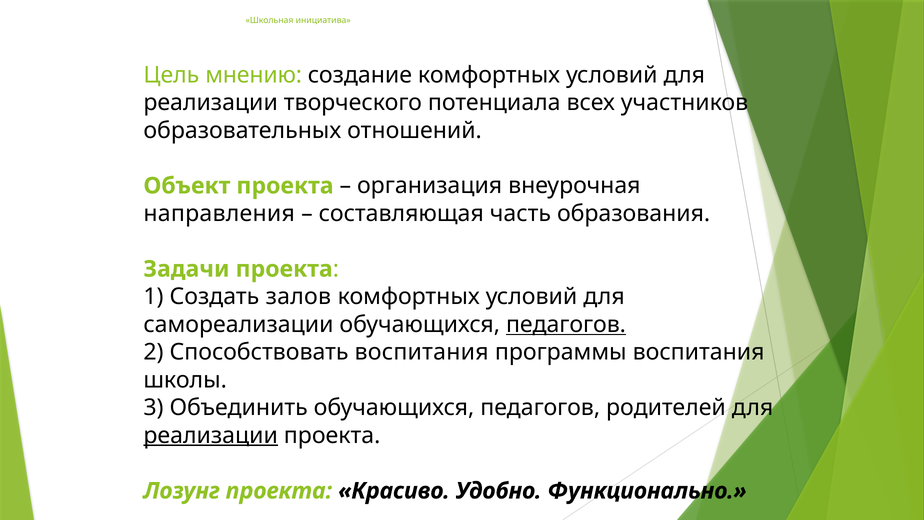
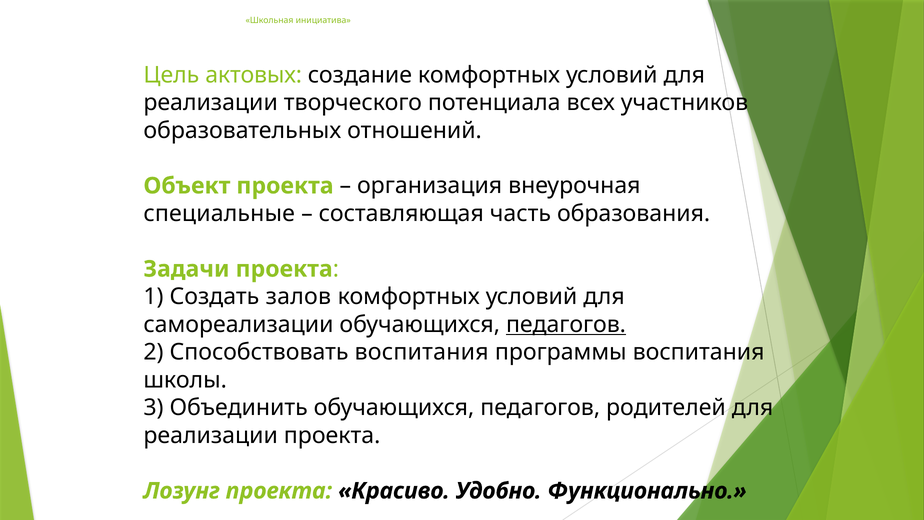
мнению: мнению -> актовых (254, 75)
направления: направления -> специальные (219, 213)
реализации underline: present -> none (211, 435)
